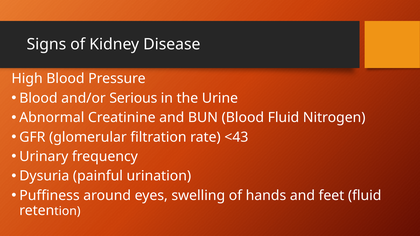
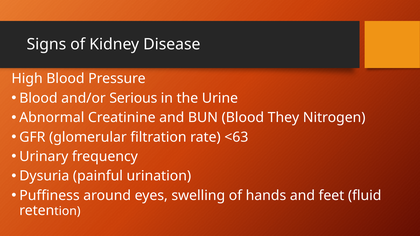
Blood Fluid: Fluid -> They (283, 118)
<43: <43 -> <63 (236, 137)
